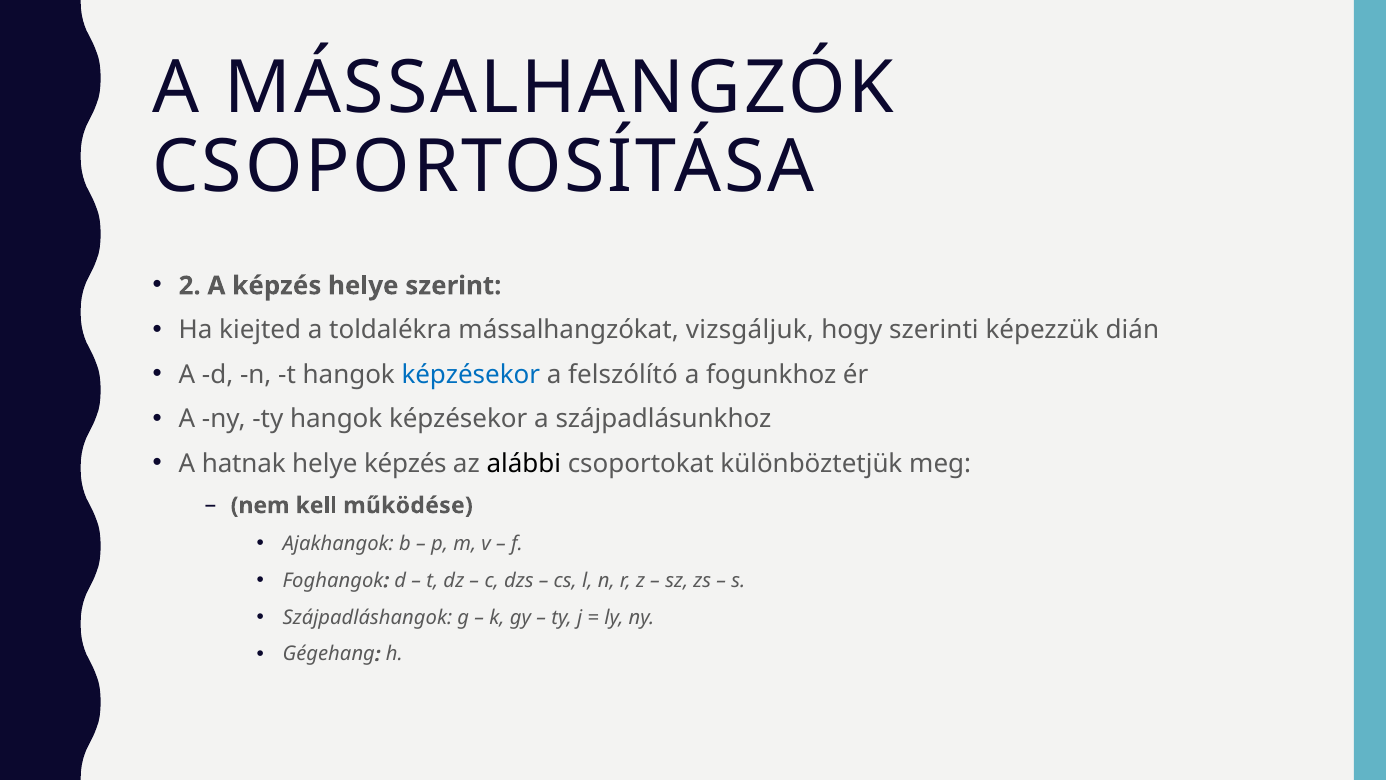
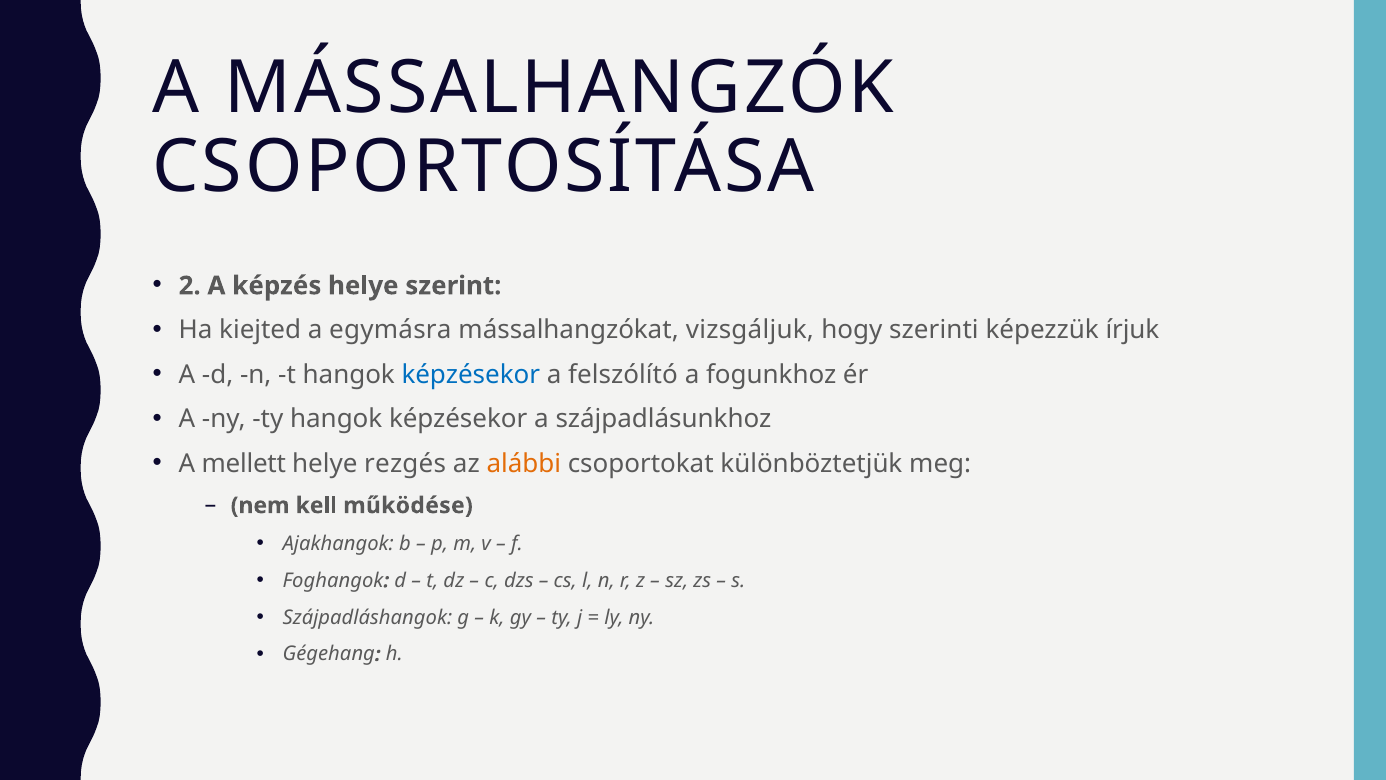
toldalékra: toldalékra -> egymásra (390, 330)
dián: dián -> írjuk (1132, 330)
hatnak: hatnak -> mellett (244, 463)
helye képzés: képzés -> rezgés (405, 463)
alábbi colour: black -> orange (524, 463)
